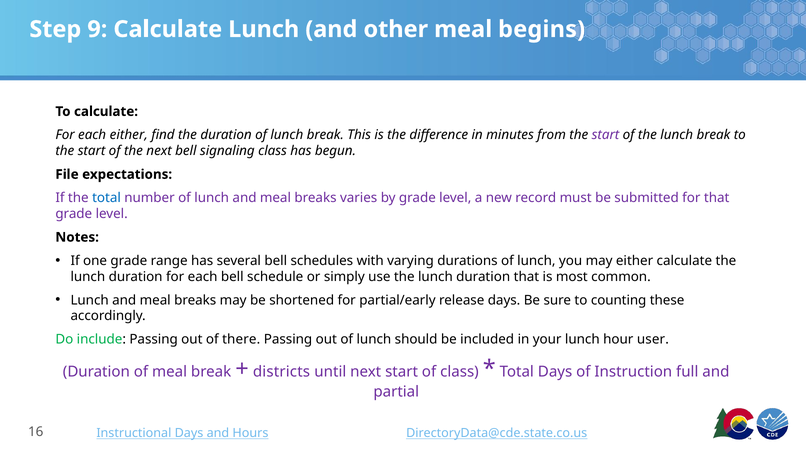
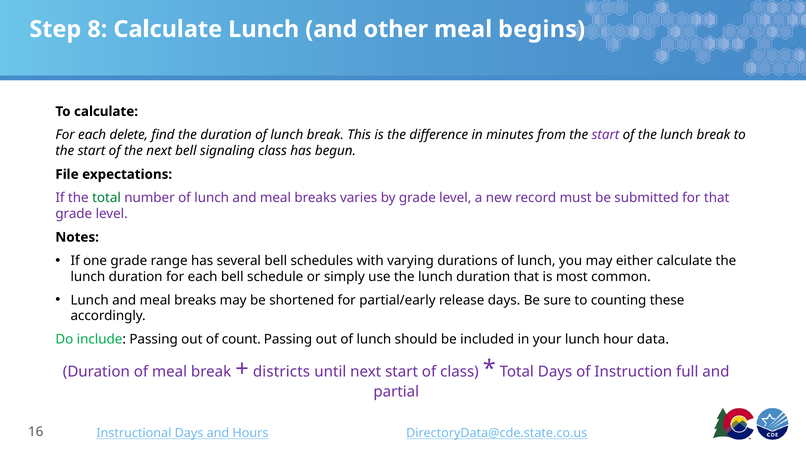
9: 9 -> 8 (97, 29)
each either: either -> delete (129, 135)
total colour: blue -> green (107, 198)
there: there -> count (241, 340)
user: user -> data (653, 340)
